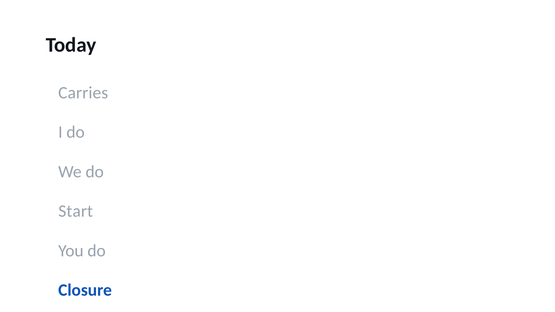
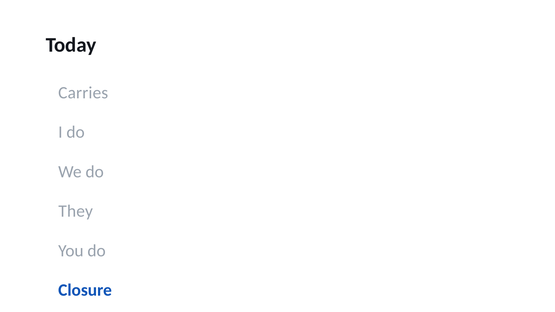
Start: Start -> They (76, 211)
